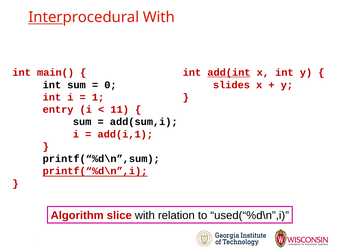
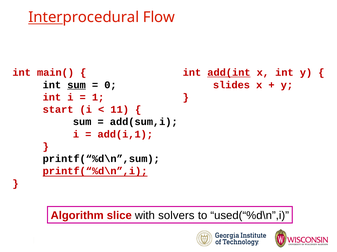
Interprocedural With: With -> Flow (159, 17)
sum underline: none -> present (77, 85)
entry: entry -> start (58, 110)
relation: relation -> solvers (176, 216)
